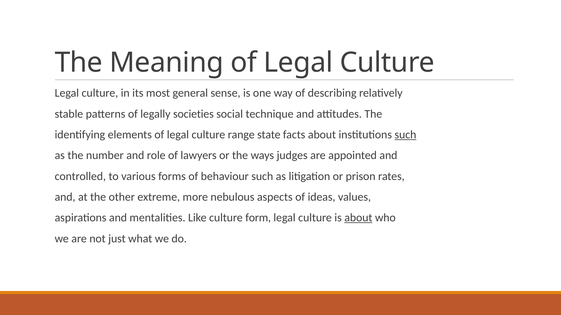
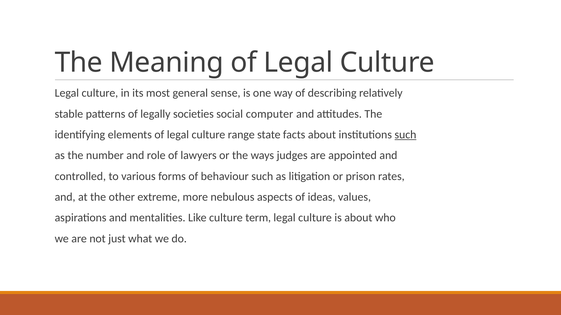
technique: technique -> computer (270, 114)
form: form -> term (258, 218)
about underline: present -> none (358, 218)
